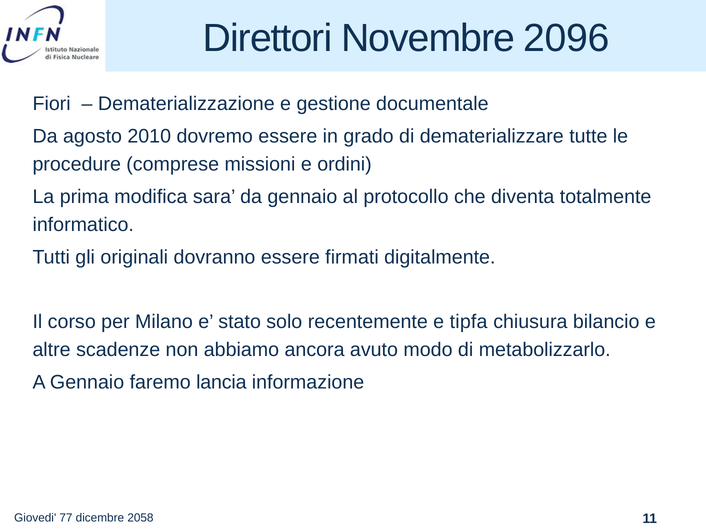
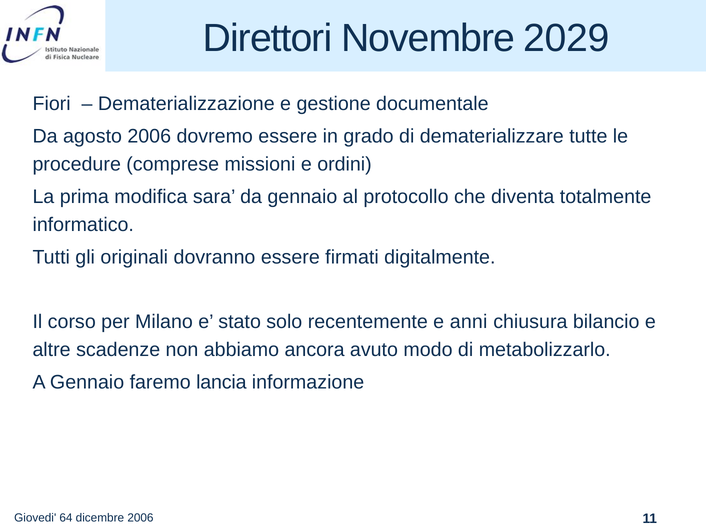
2096: 2096 -> 2029 (566, 38)
agosto 2010: 2010 -> 2006 (149, 136)
tipfa: tipfa -> anni (469, 321)
77: 77 -> 64 (66, 518)
dicembre 2058: 2058 -> 2006 (140, 518)
